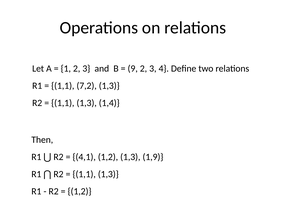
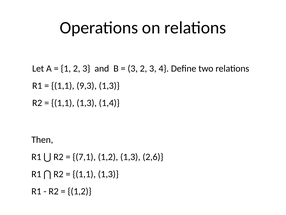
9: 9 -> 3 (133, 68)
7,2: 7,2 -> 9,3 (87, 86)
4,1: 4,1 -> 7,1 (84, 157)
1,9: 1,9 -> 2,6 (153, 157)
